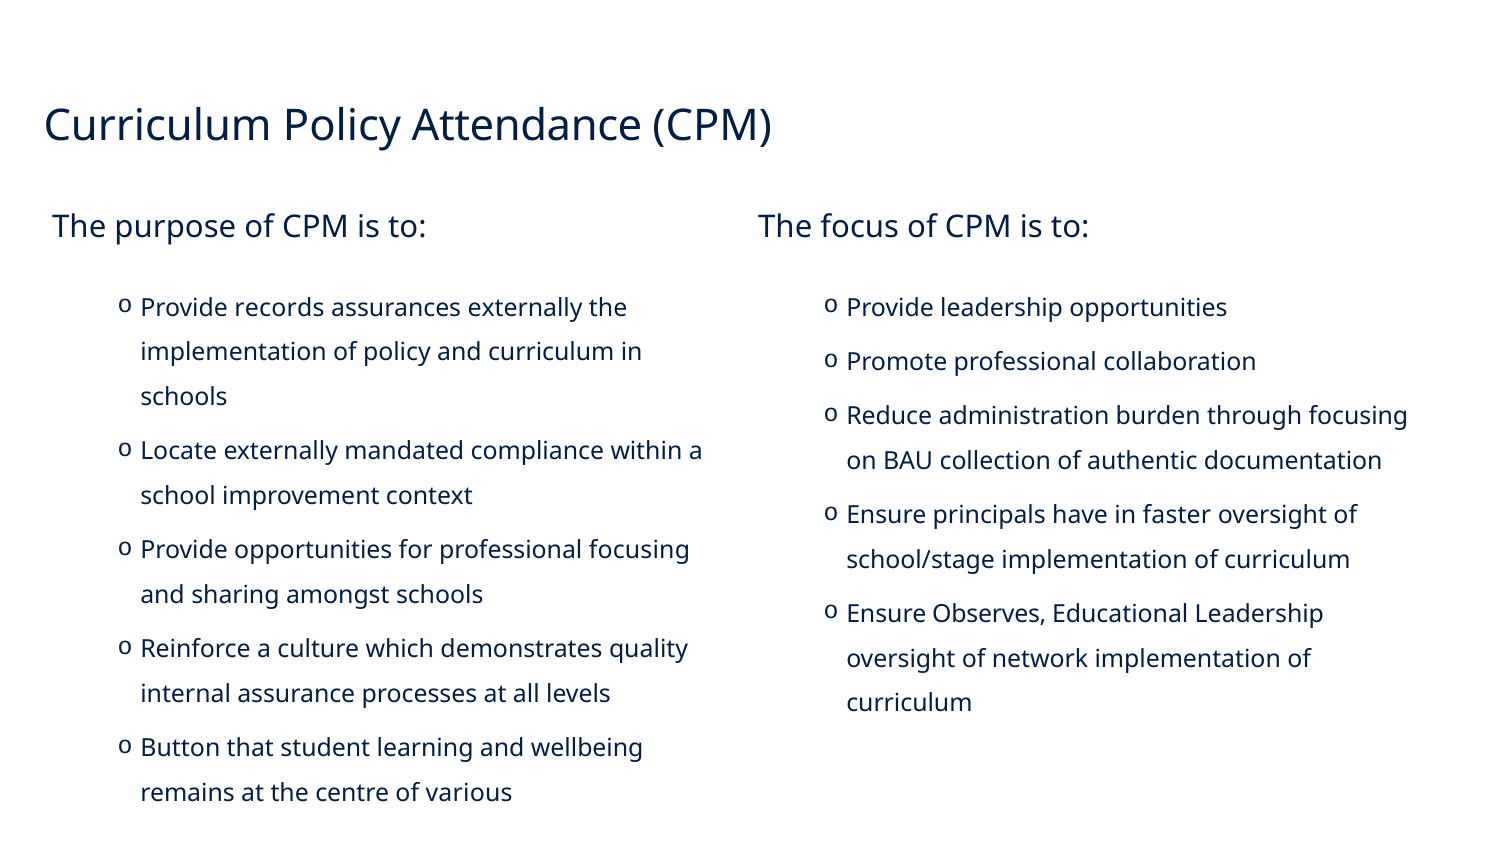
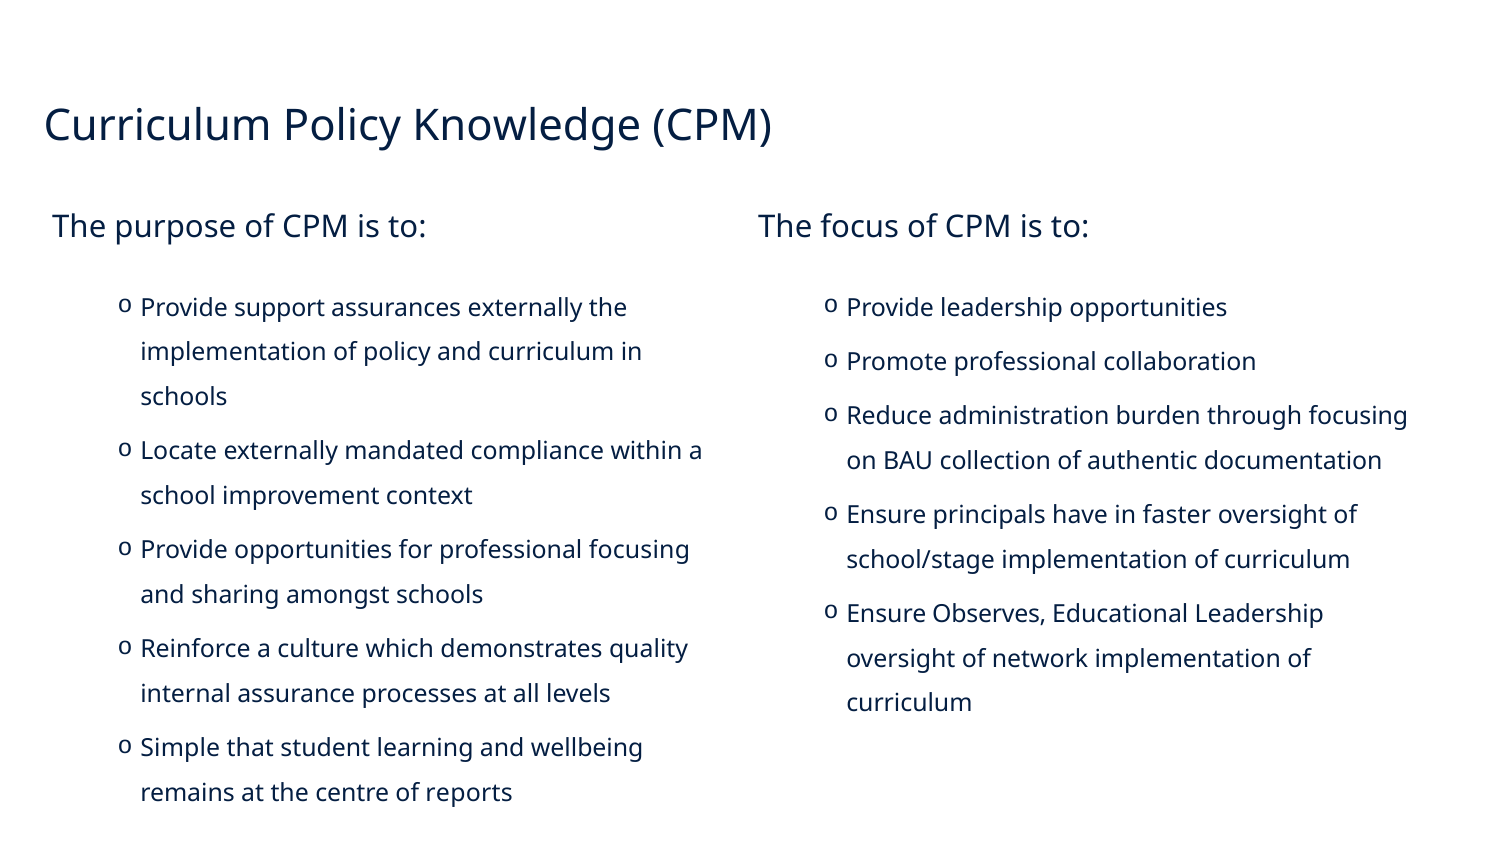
Attendance: Attendance -> Knowledge (527, 126)
records: records -> support (280, 308)
Button: Button -> Simple (180, 748)
various: various -> reports (469, 792)
